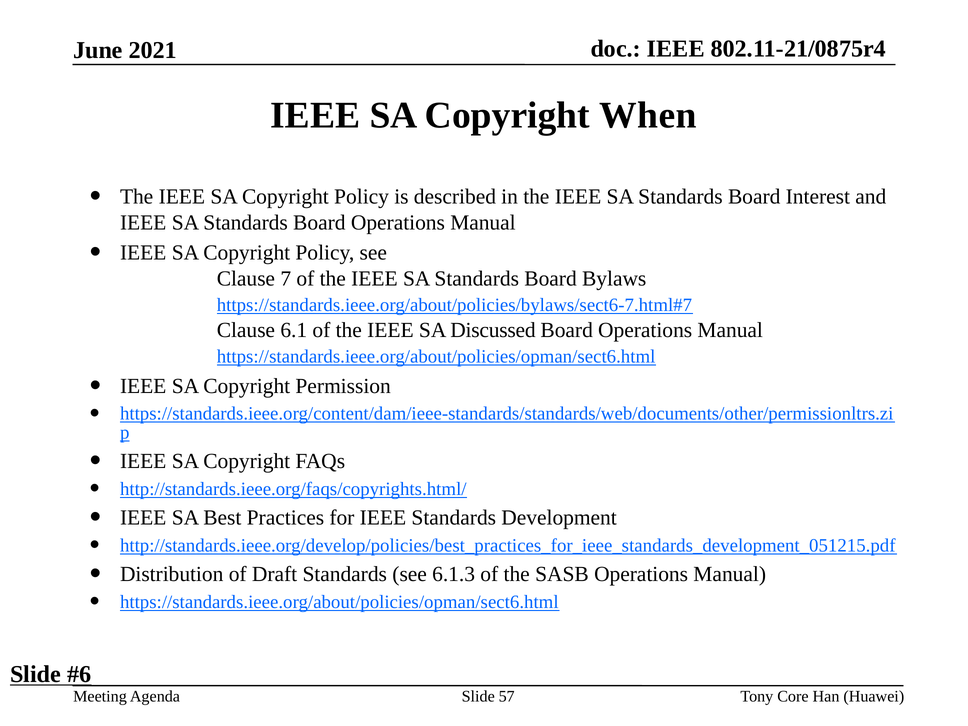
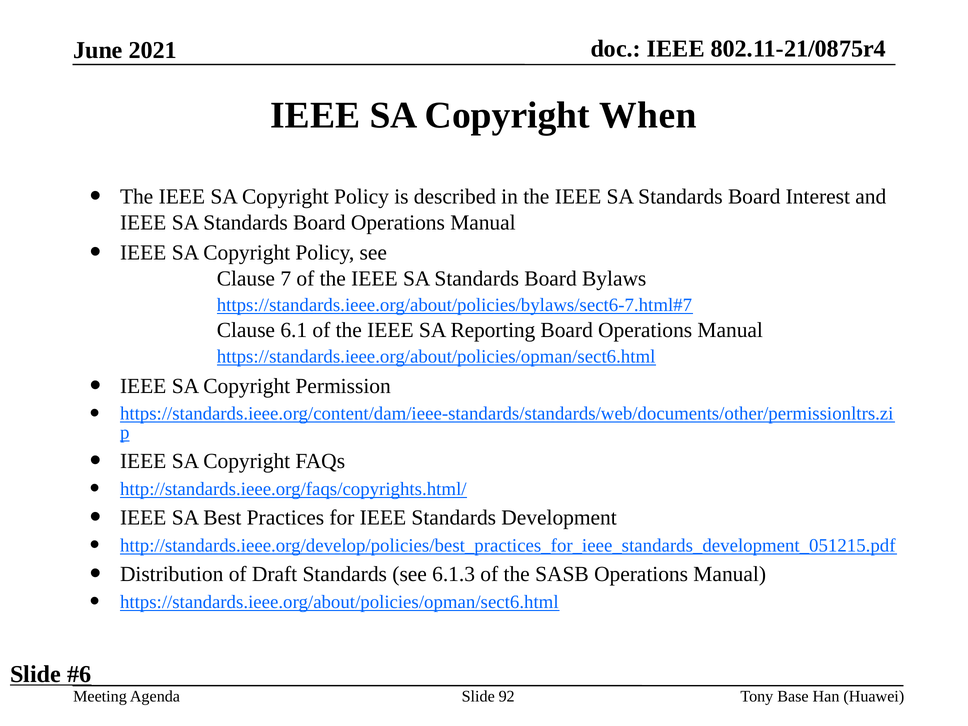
Discussed: Discussed -> Reporting (493, 330)
57: 57 -> 92 (507, 696)
Core: Core -> Base (793, 696)
